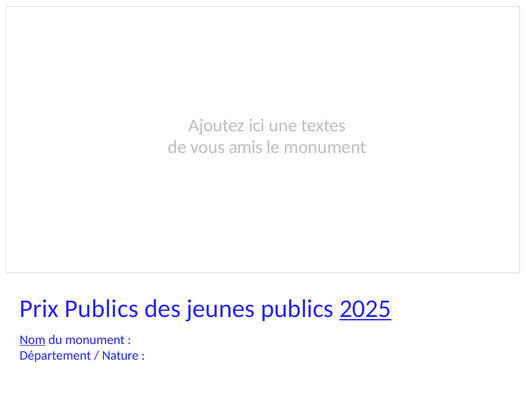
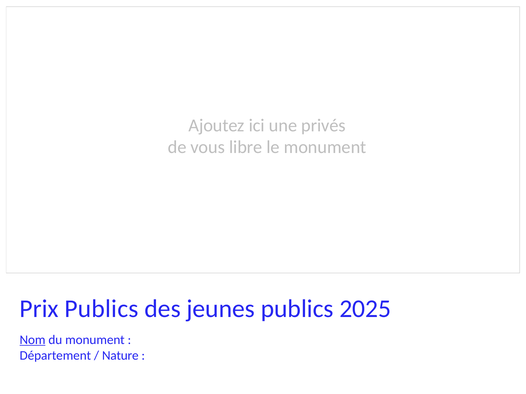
textes: textes -> privés (323, 125)
amis: amis -> libre (246, 147)
2025 underline: present -> none (365, 309)
